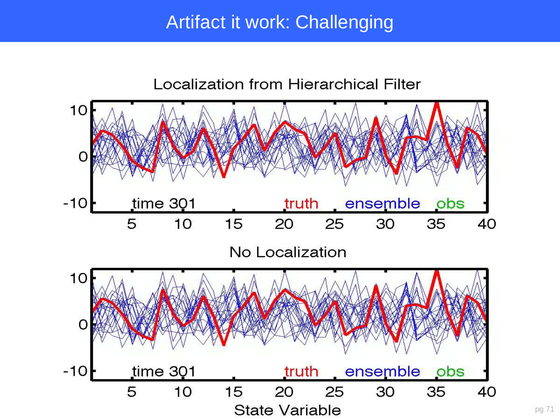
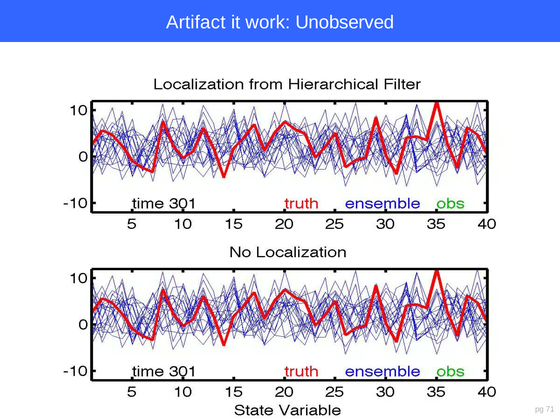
Challenging: Challenging -> Unobserved (345, 22)
